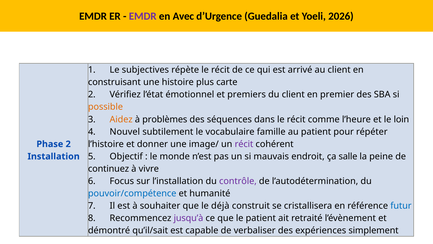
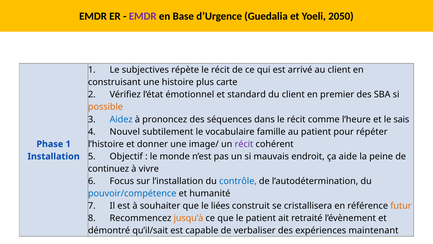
Avec: Avec -> Base (183, 16)
2026: 2026 -> 2050 (341, 16)
premiers: premiers -> standard (247, 94)
Aidez colour: orange -> blue (121, 119)
problèmes: problèmes -> prononcez (165, 119)
loin: loin -> sais (401, 119)
Phase 2: 2 -> 1 (68, 144)
salle: salle -> aide (348, 156)
contrôle colour: purple -> blue (238, 181)
déjà: déjà -> liées (220, 206)
futur colour: blue -> orange (401, 206)
jusqu’à colour: purple -> orange (189, 218)
simplement: simplement -> maintenant (373, 230)
